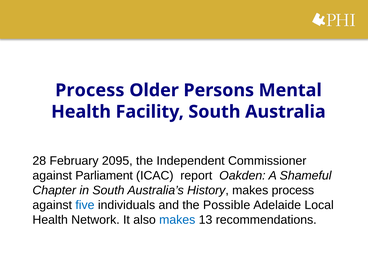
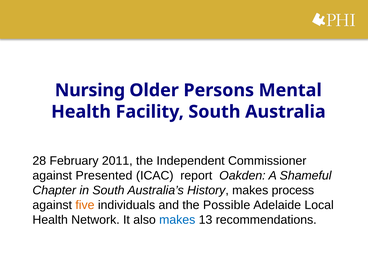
Process: Process -> Nursing (90, 90)
2095: 2095 -> 2011 (117, 161)
Parliament: Parliament -> Presented (104, 176)
five colour: blue -> orange (85, 205)
